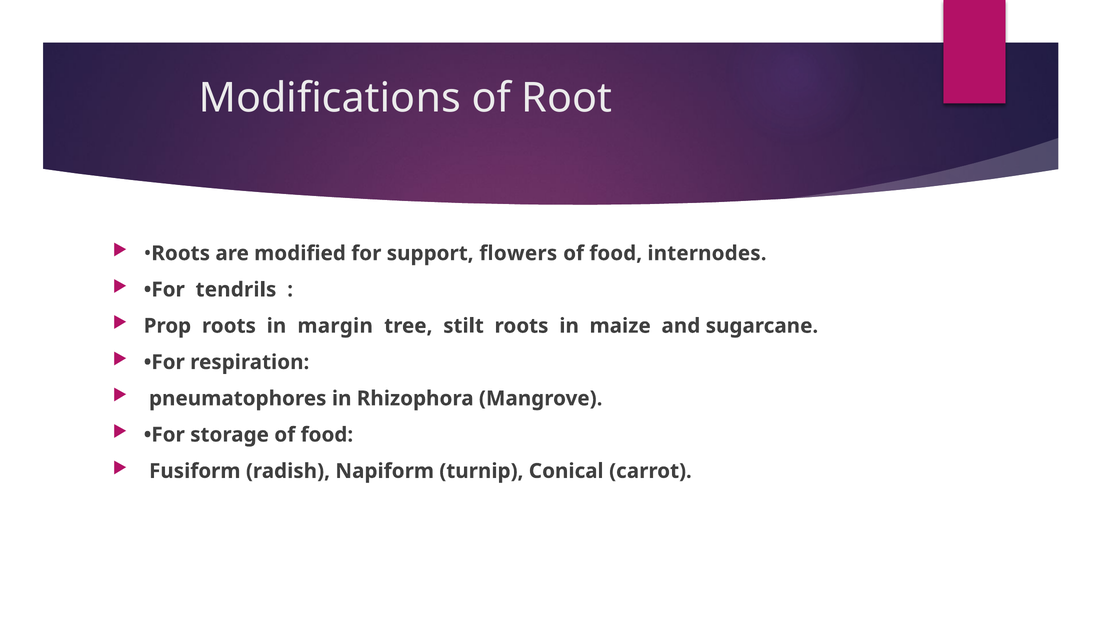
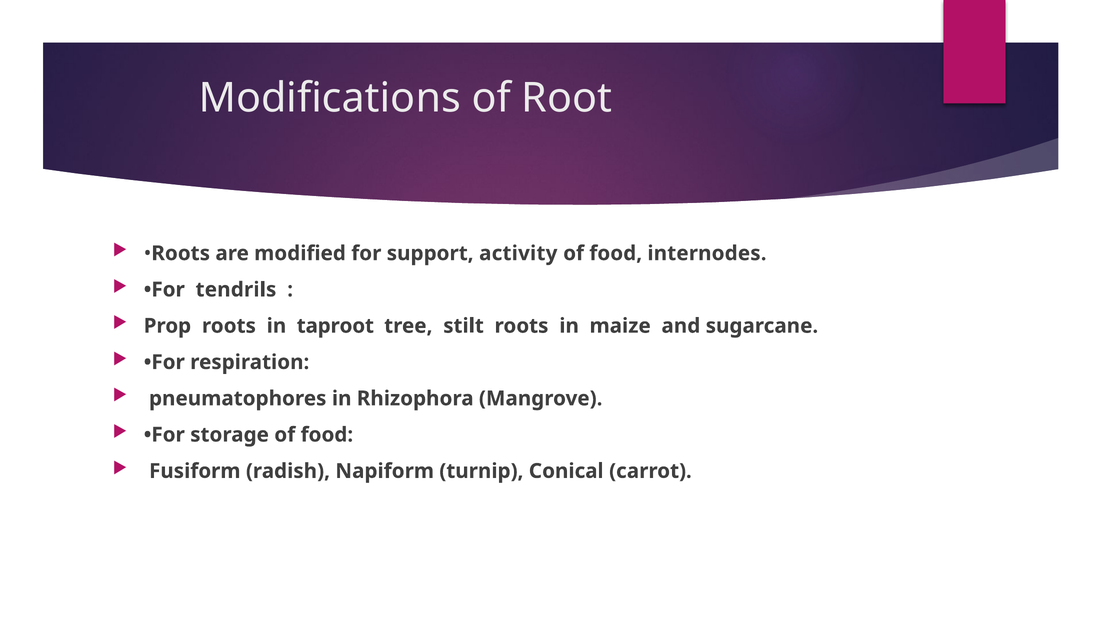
flowers: flowers -> activity (518, 253)
margin: margin -> taproot (335, 326)
